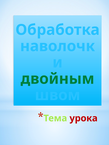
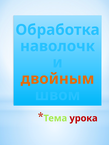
двойным colour: green -> orange (58, 79)
